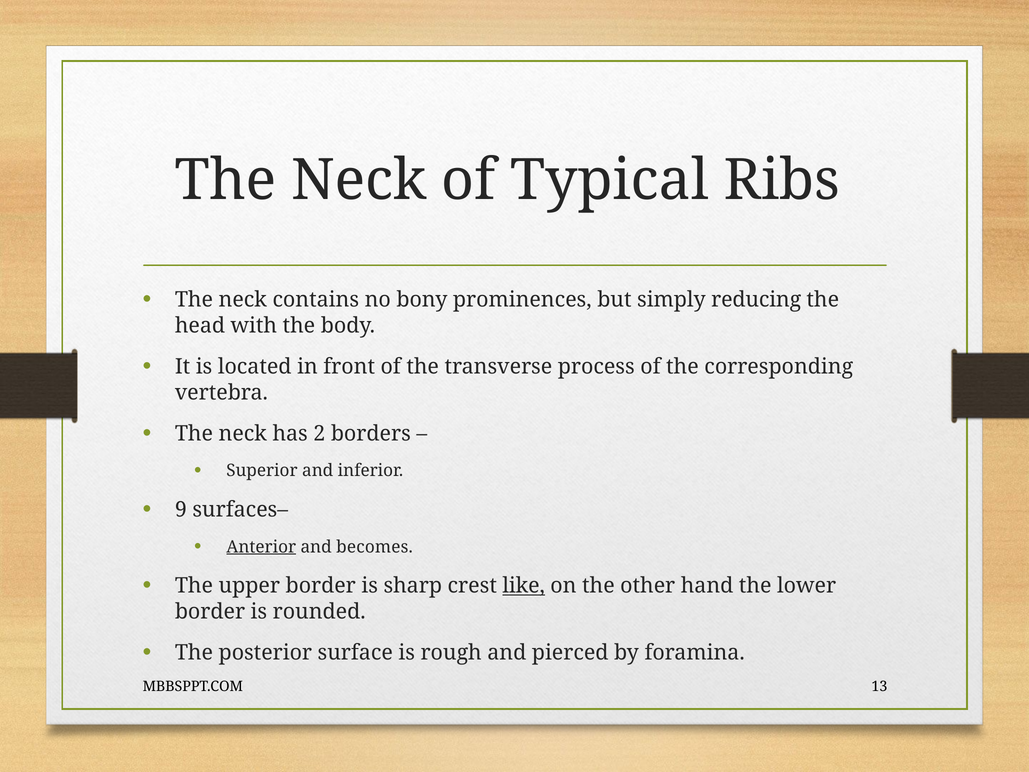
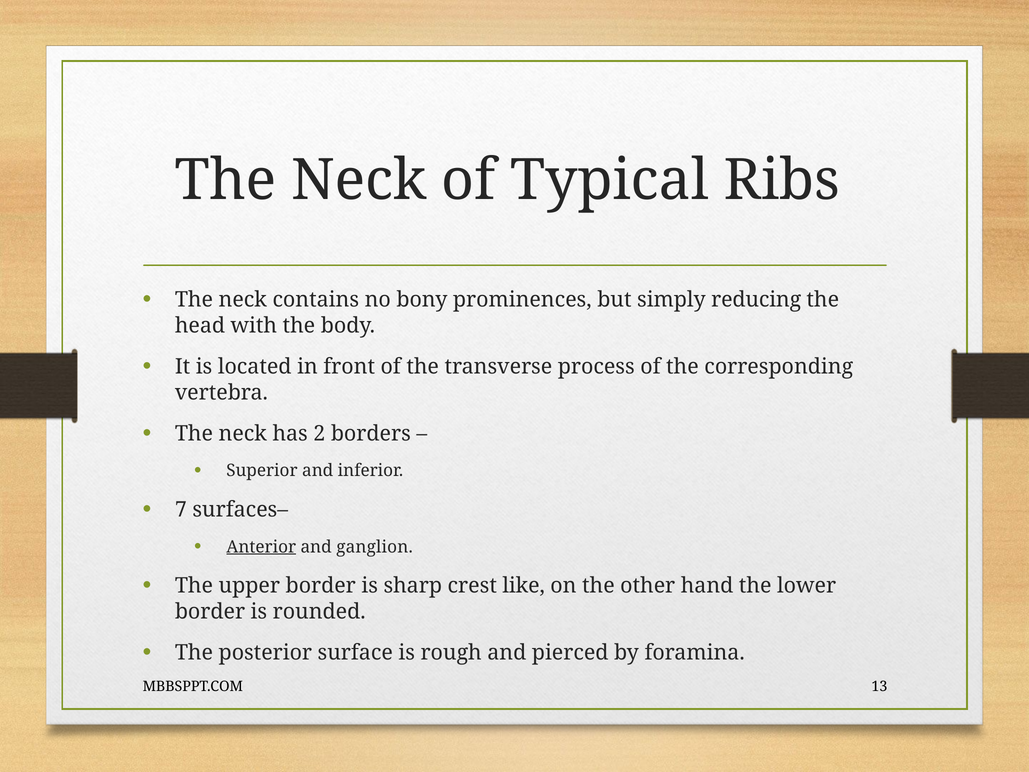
9: 9 -> 7 (181, 510)
becomes: becomes -> ganglion (375, 547)
like underline: present -> none (524, 586)
